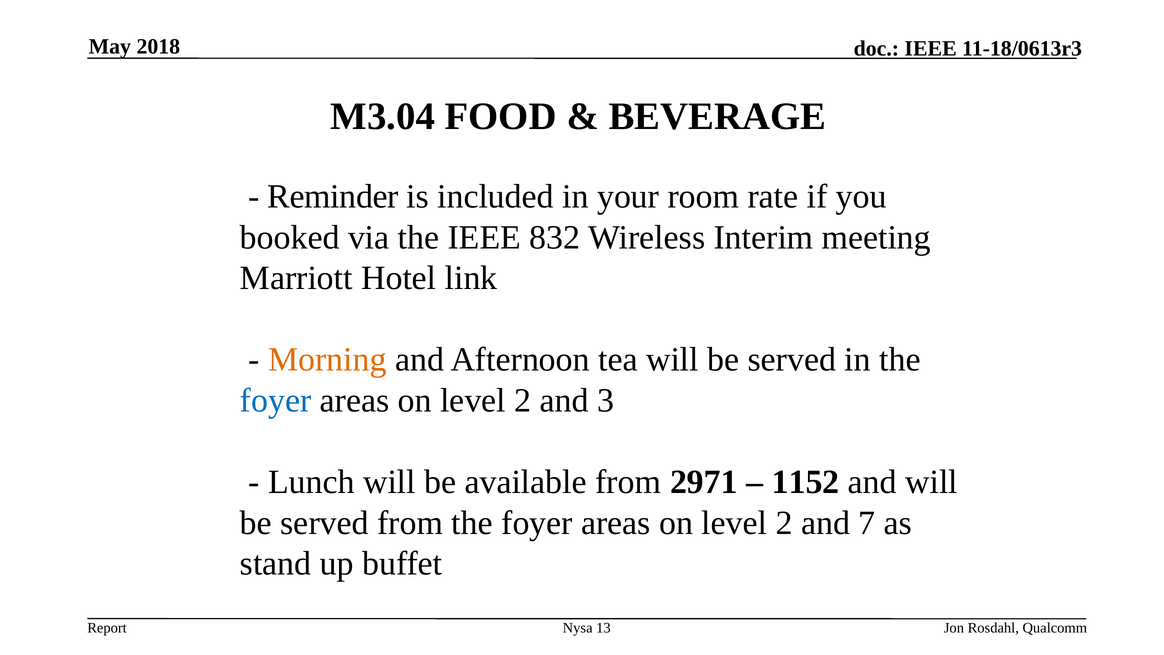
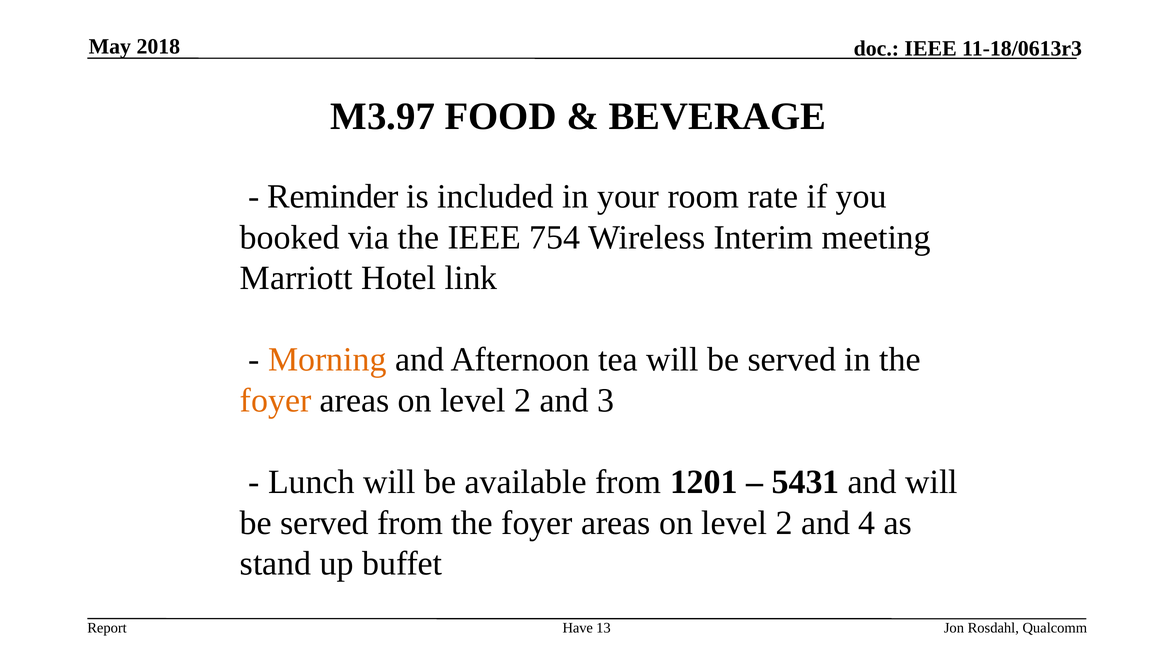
M3.04: M3.04 -> M3.97 (383, 116)
832: 832 -> 754 (555, 237)
foyer colour: blue -> orange (276, 400)
2971: 2971 -> 1201 (704, 482)
1152: 1152 -> 5431 (806, 482)
7: 7 -> 4 (867, 523)
Nysa: Nysa -> Have (578, 628)
